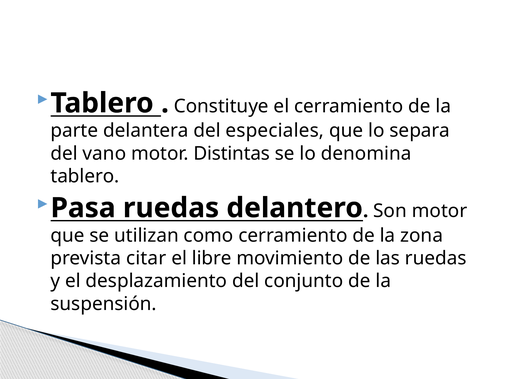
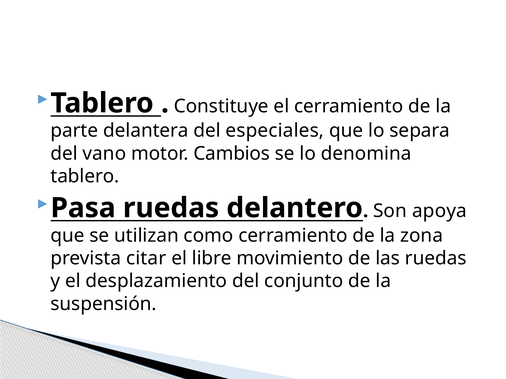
Distintas: Distintas -> Cambios (232, 154)
Son motor: motor -> apoya (439, 211)
